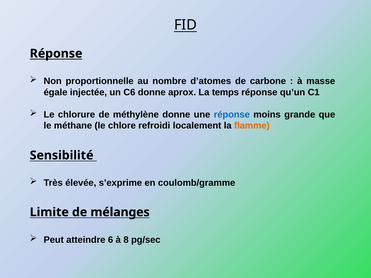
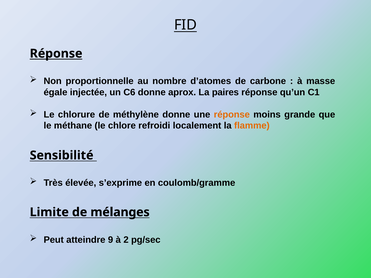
temps: temps -> paires (225, 92)
réponse colour: blue -> orange (232, 115)
6: 6 -> 9 (111, 240)
8: 8 -> 2 (126, 240)
